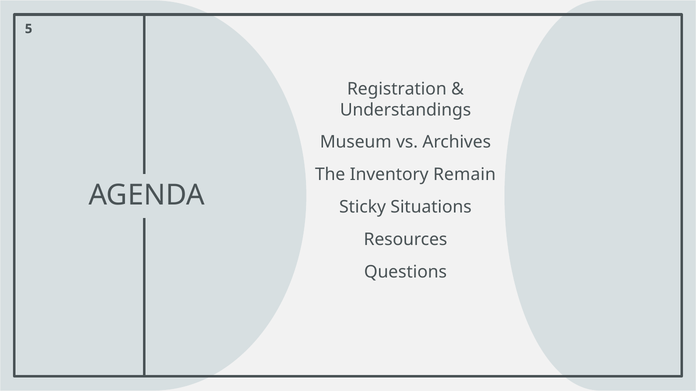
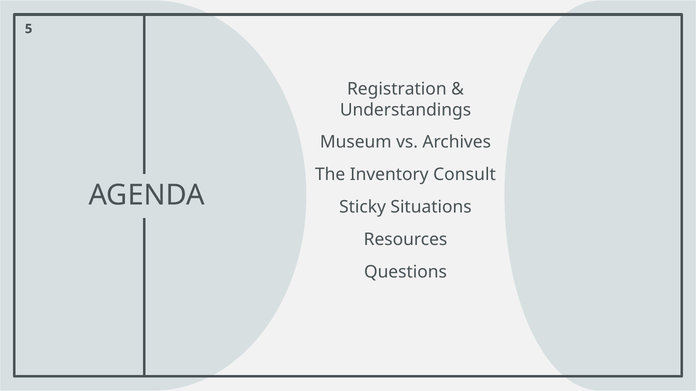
Remain: Remain -> Consult (465, 175)
